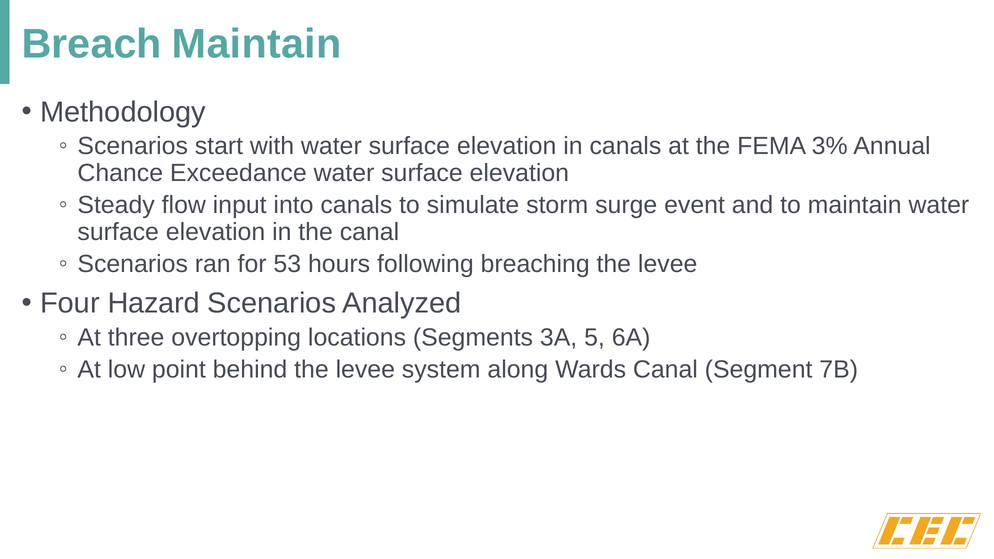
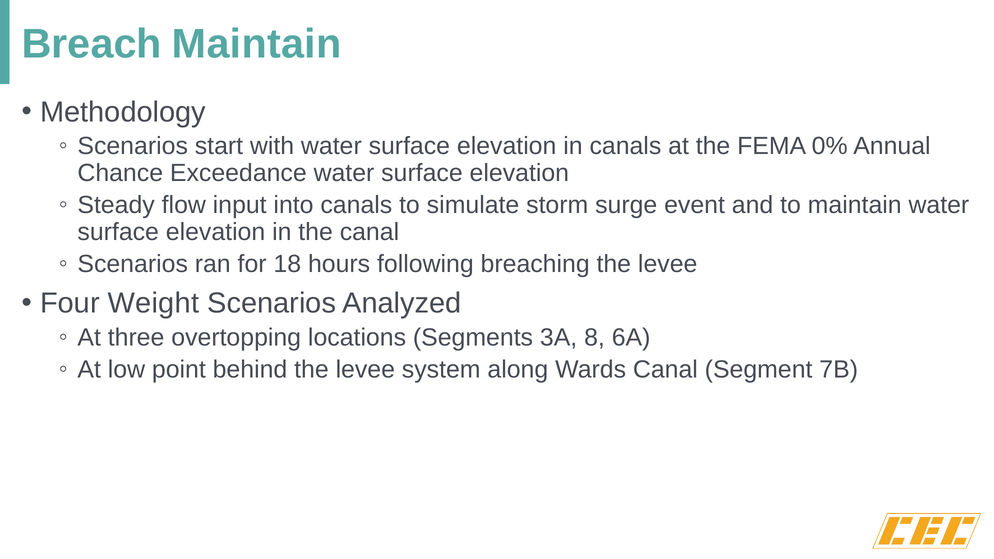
3%: 3% -> 0% (830, 146)
53: 53 -> 18 (287, 264)
Hazard: Hazard -> Weight (153, 303)
5: 5 -> 8 (595, 338)
